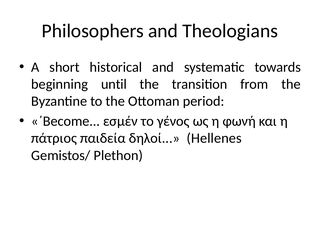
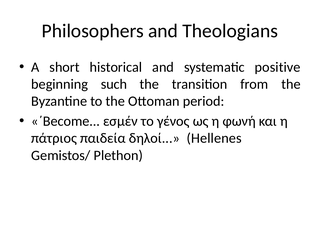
towards: towards -> positive (278, 67)
until: until -> such (114, 84)
